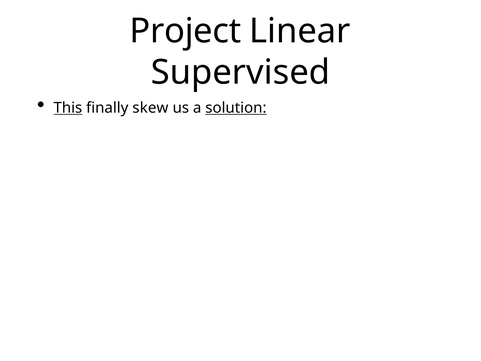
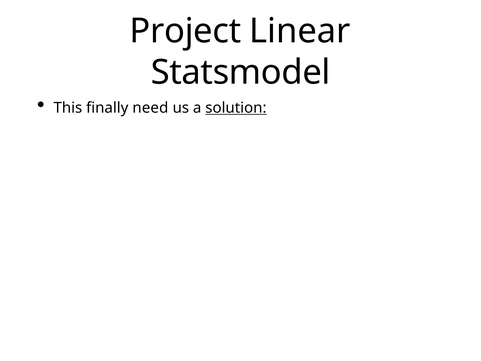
Supervised: Supervised -> Statsmodel (241, 72)
This underline: present -> none (68, 108)
skew: skew -> need (150, 108)
